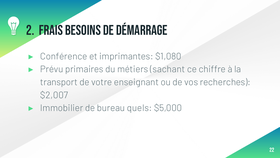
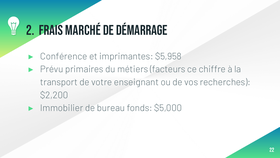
besoins: besoins -> marché (83, 30)
$1,080: $1,080 -> $5,958 (168, 56)
sachant: sachant -> facteurs (168, 69)
$2,007: $2,007 -> $2,200 (54, 95)
quels: quels -> fonds (140, 108)
